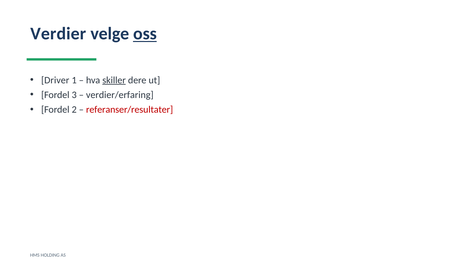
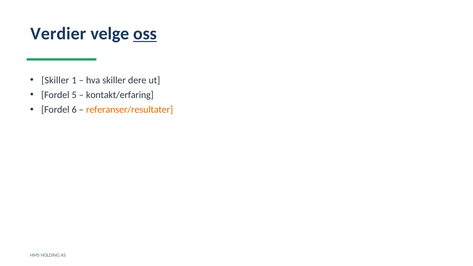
Driver: Driver -> Skiller (55, 80)
skiller underline: present -> none (114, 80)
3: 3 -> 5 (74, 95)
verdier/erfaring: verdier/erfaring -> kontakt/erfaring (120, 95)
2: 2 -> 6 (74, 110)
referanser/resultater colour: red -> orange (130, 110)
